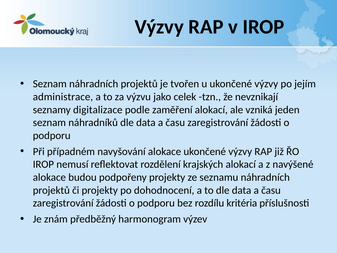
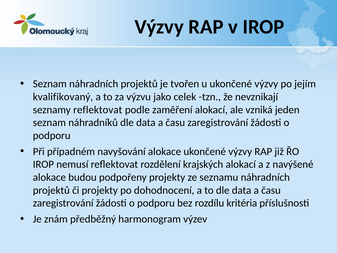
administrace: administrace -> kvalifikovaný (63, 97)
seznamy digitalizace: digitalizace -> reflektovat (98, 110)
